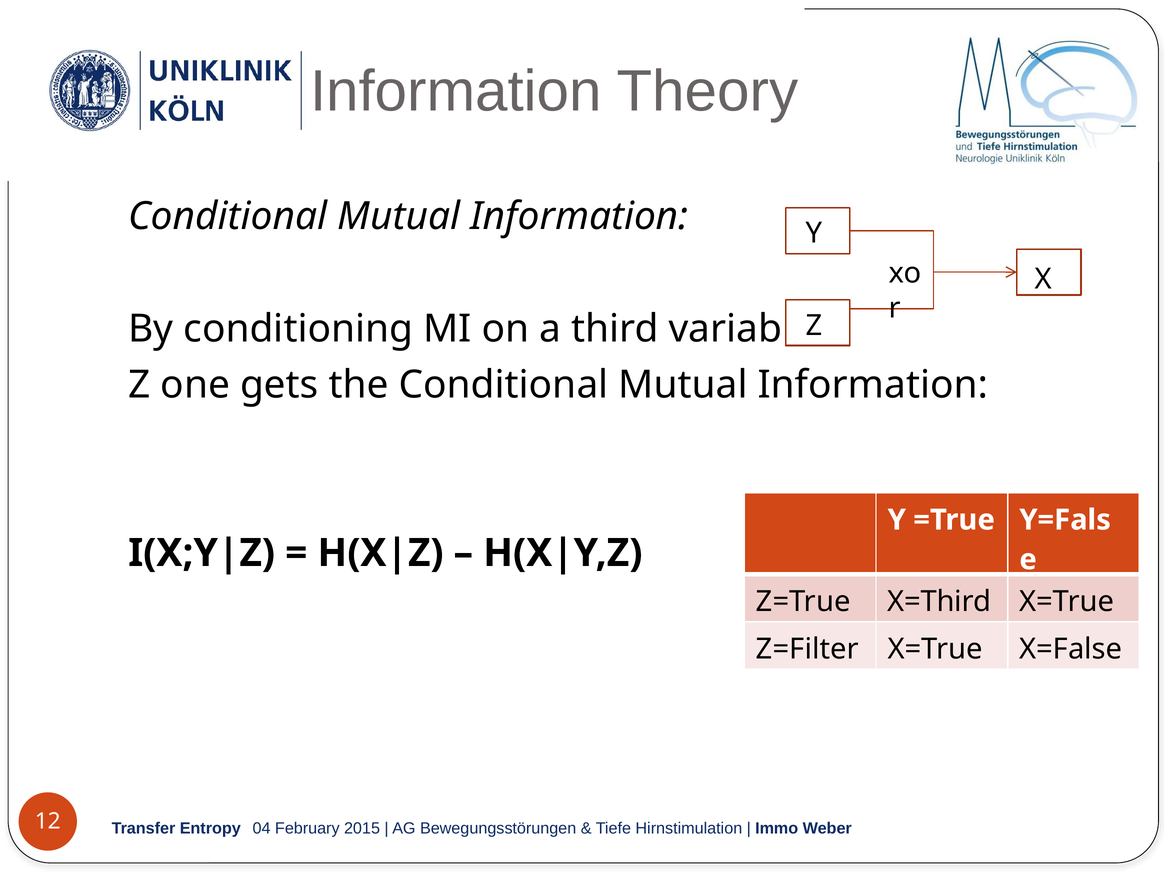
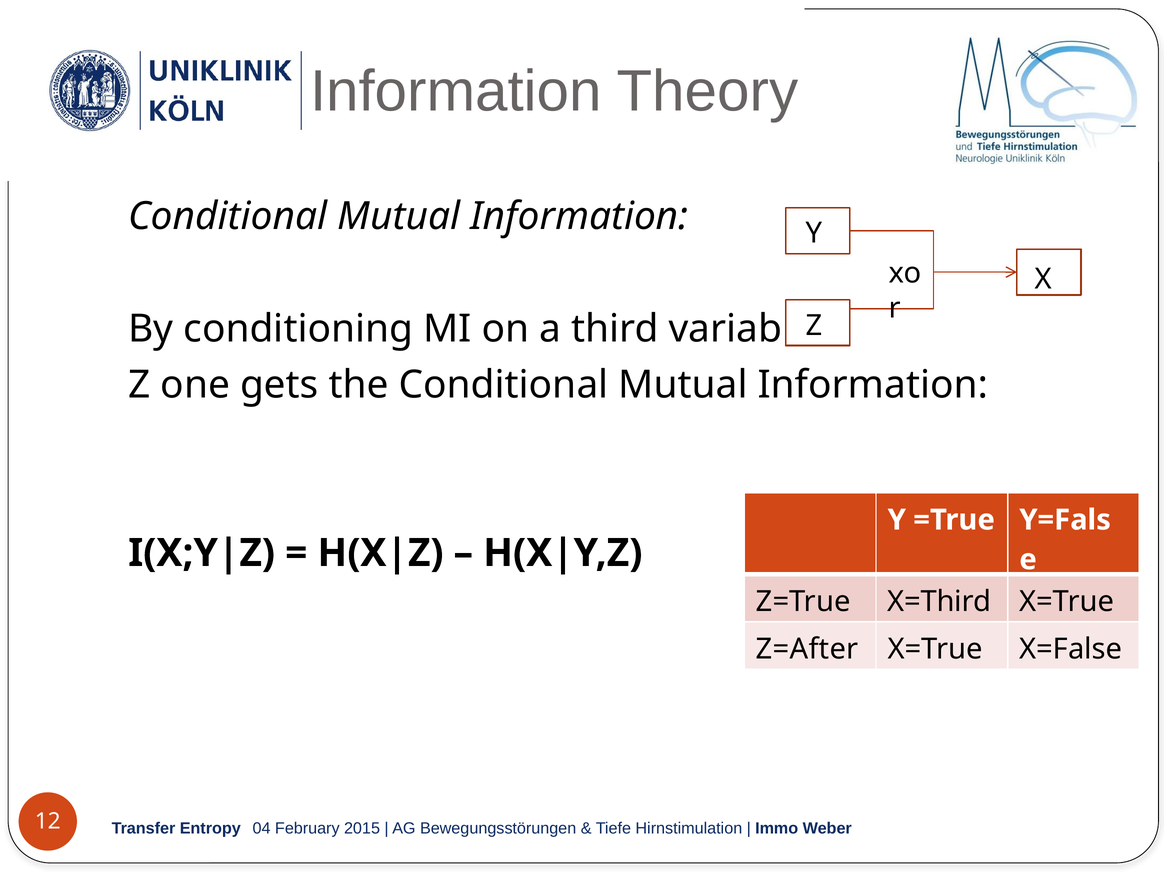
Z=Filter: Z=Filter -> Z=After (807, 649)
